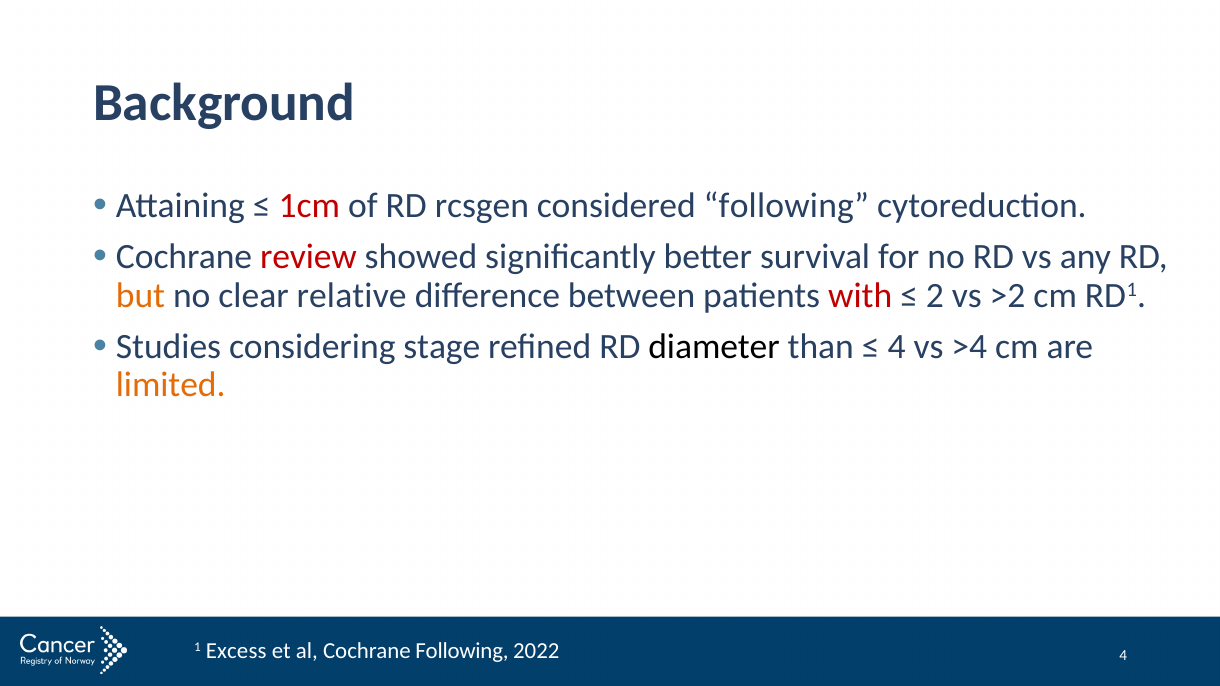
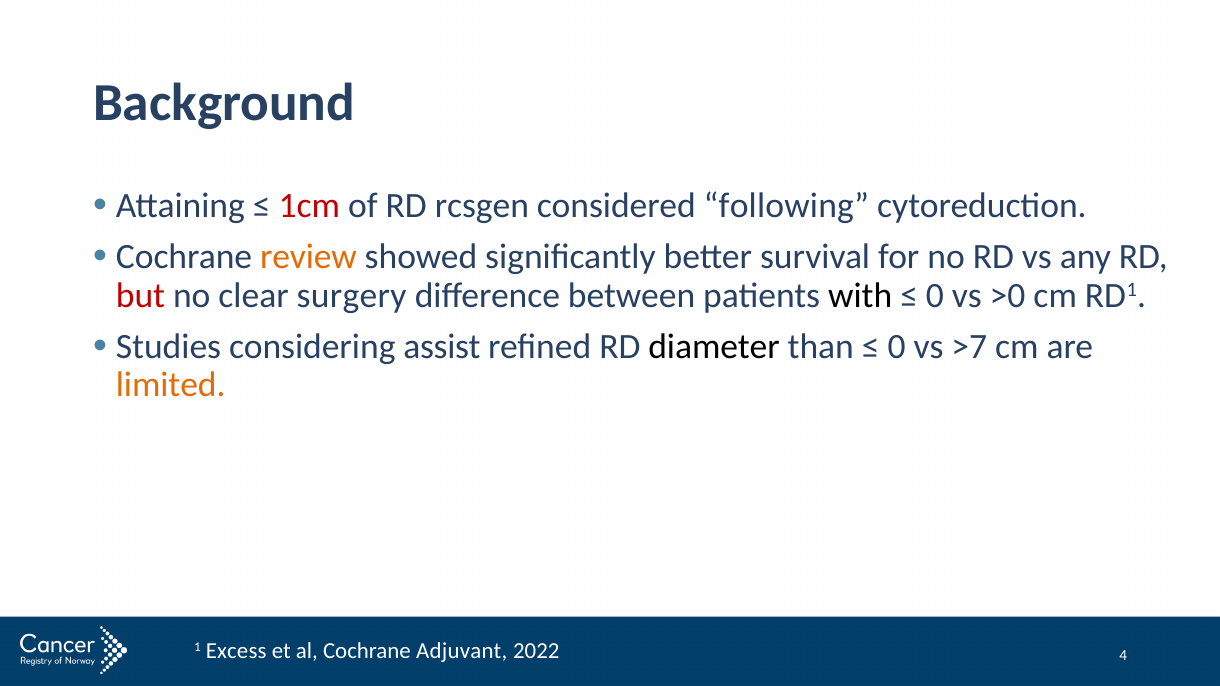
review colour: red -> orange (309, 257)
but colour: orange -> red (140, 296)
relative: relative -> surgery (352, 296)
with colour: red -> black (860, 296)
2: 2 -> 0 (935, 296)
>2: >2 -> >0 (1008, 296)
stage: stage -> assist (442, 347)
4: 4 -> 0 (897, 347)
>4: >4 -> >7 (969, 347)
Cochrane Following: Following -> Adjuvant (462, 651)
